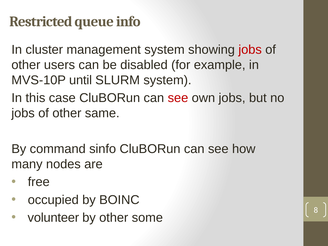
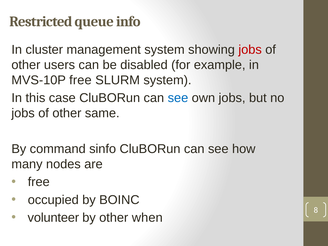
MVS-10P until: until -> free (80, 80)
see colour: red -> blue (178, 98)
some: some -> when (147, 218)
